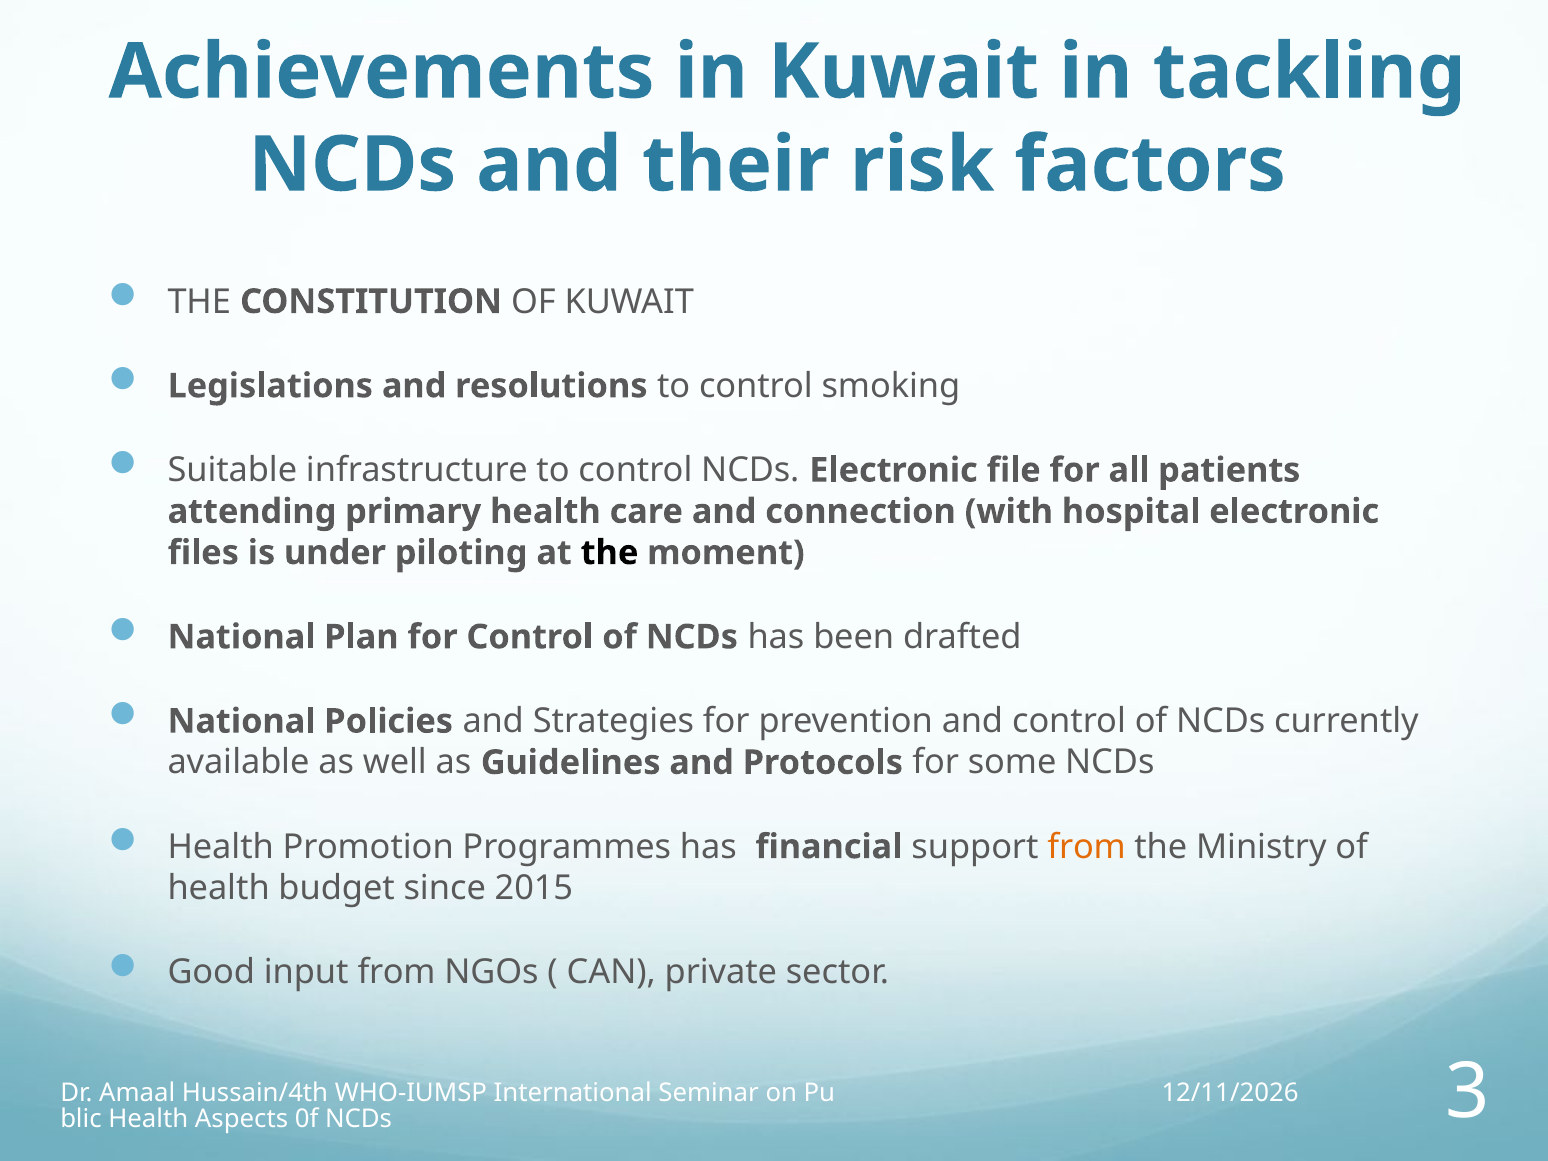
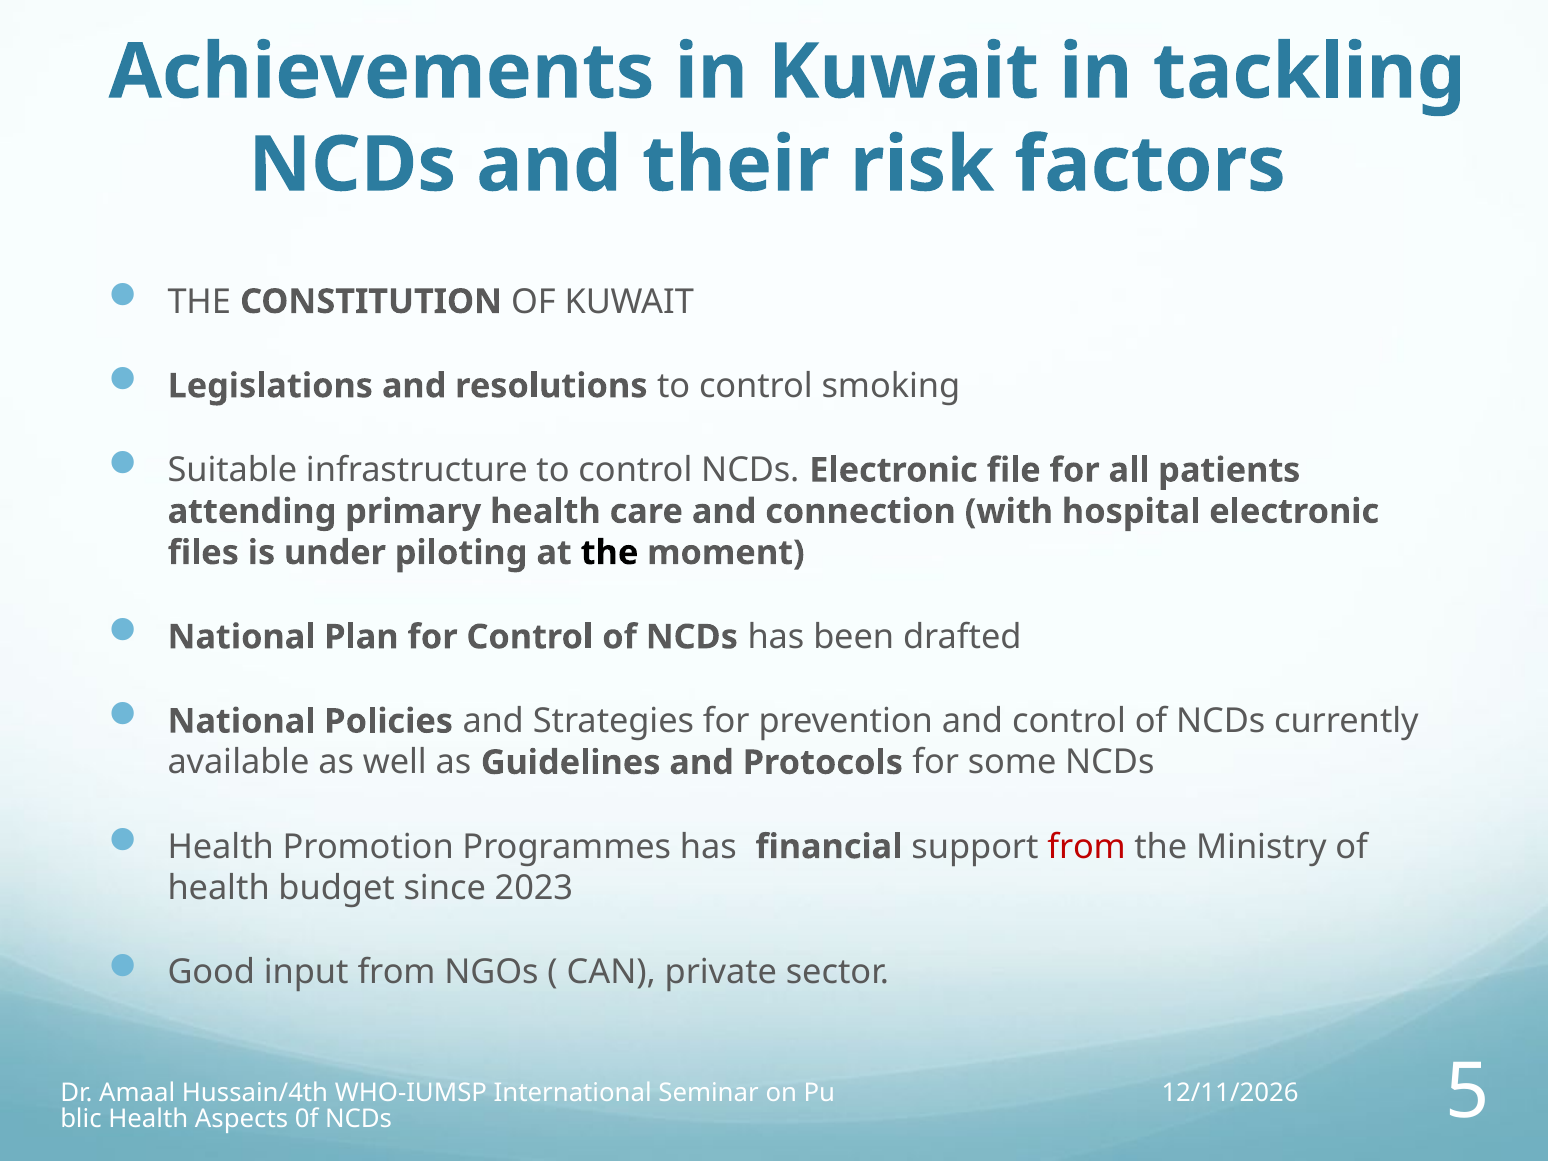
from colour: orange -> red (1087, 847)
2015: 2015 -> 2023 (534, 888)
3: 3 -> 5 (1467, 1092)
